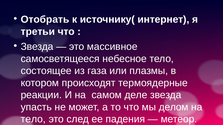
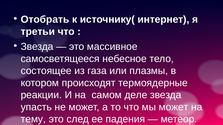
мы делом: делом -> может (174, 107)
тело: тело -> тему (33, 120)
